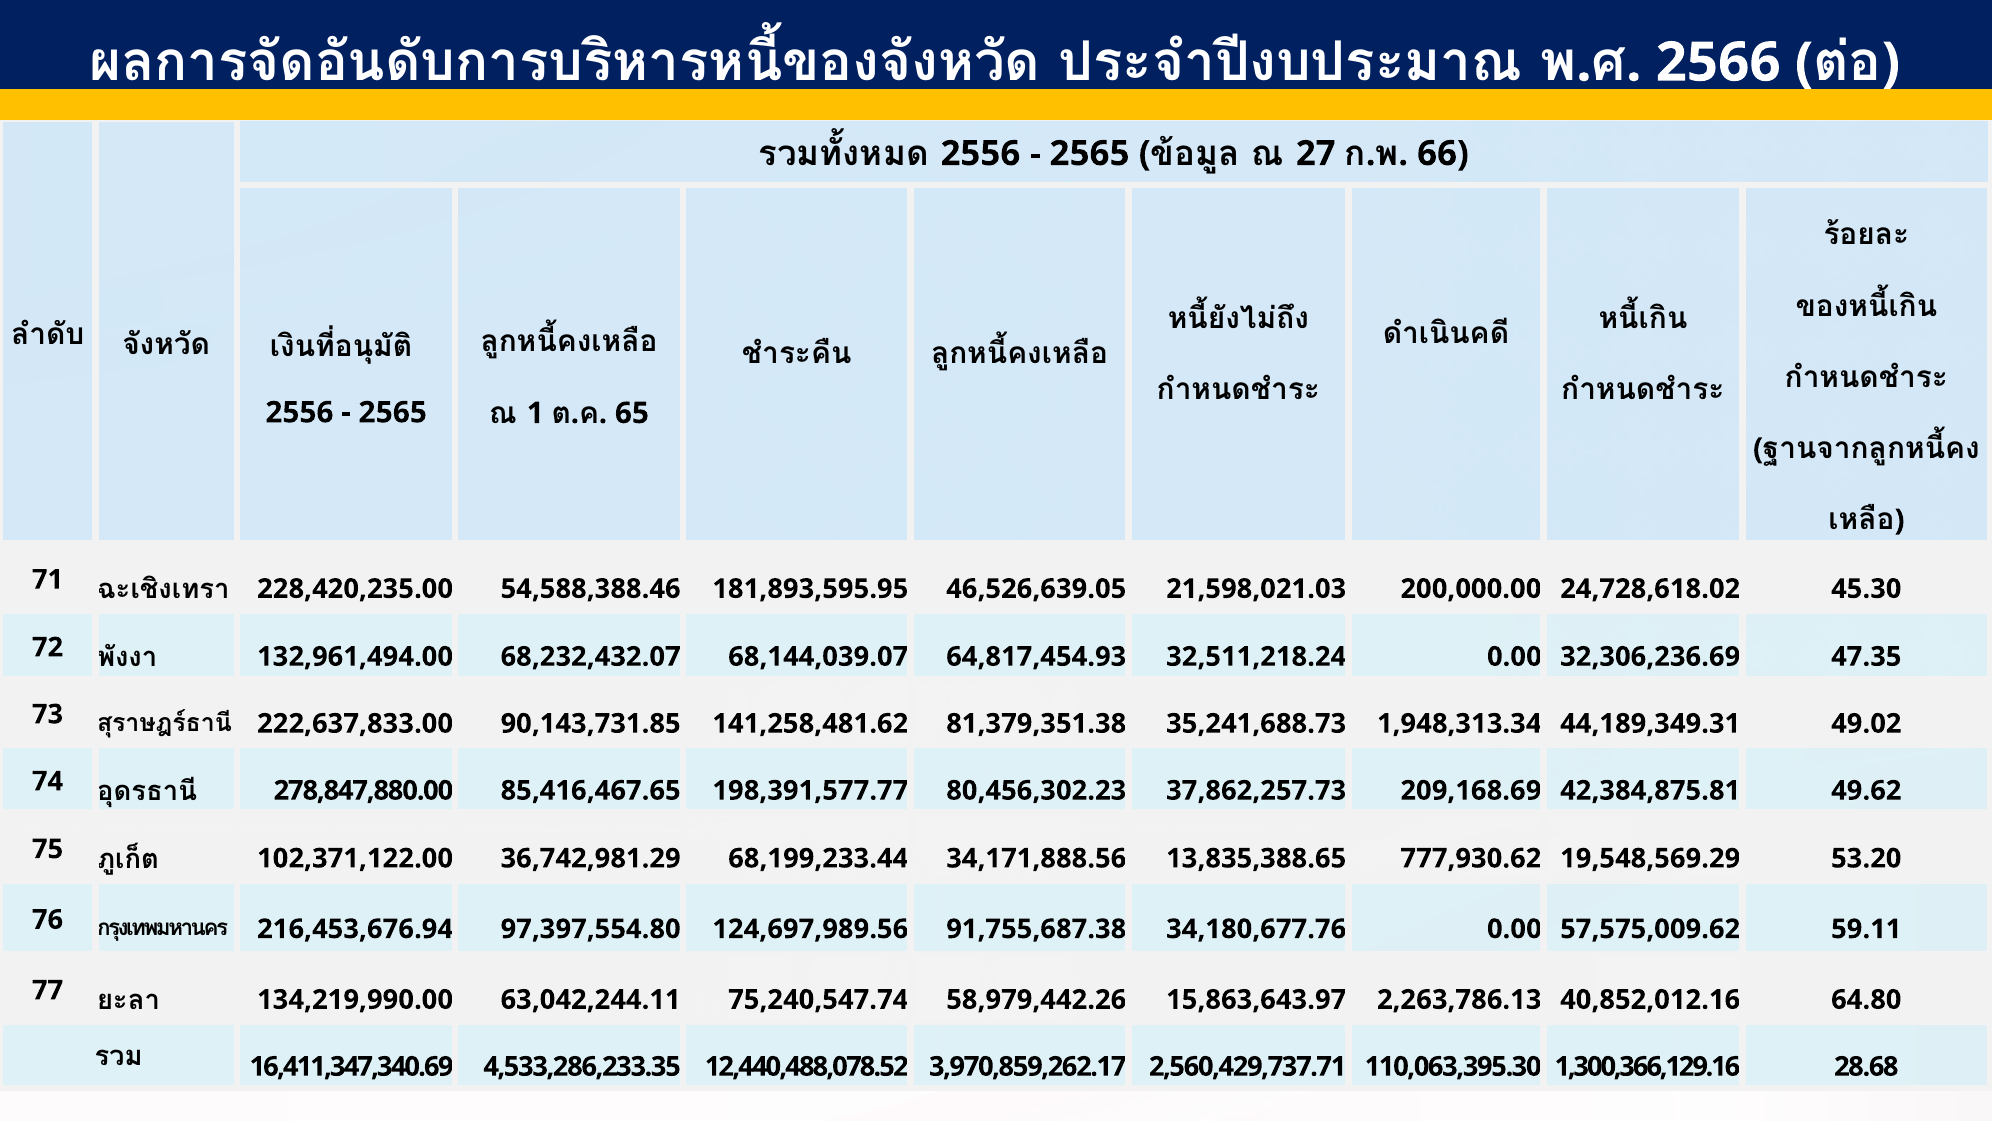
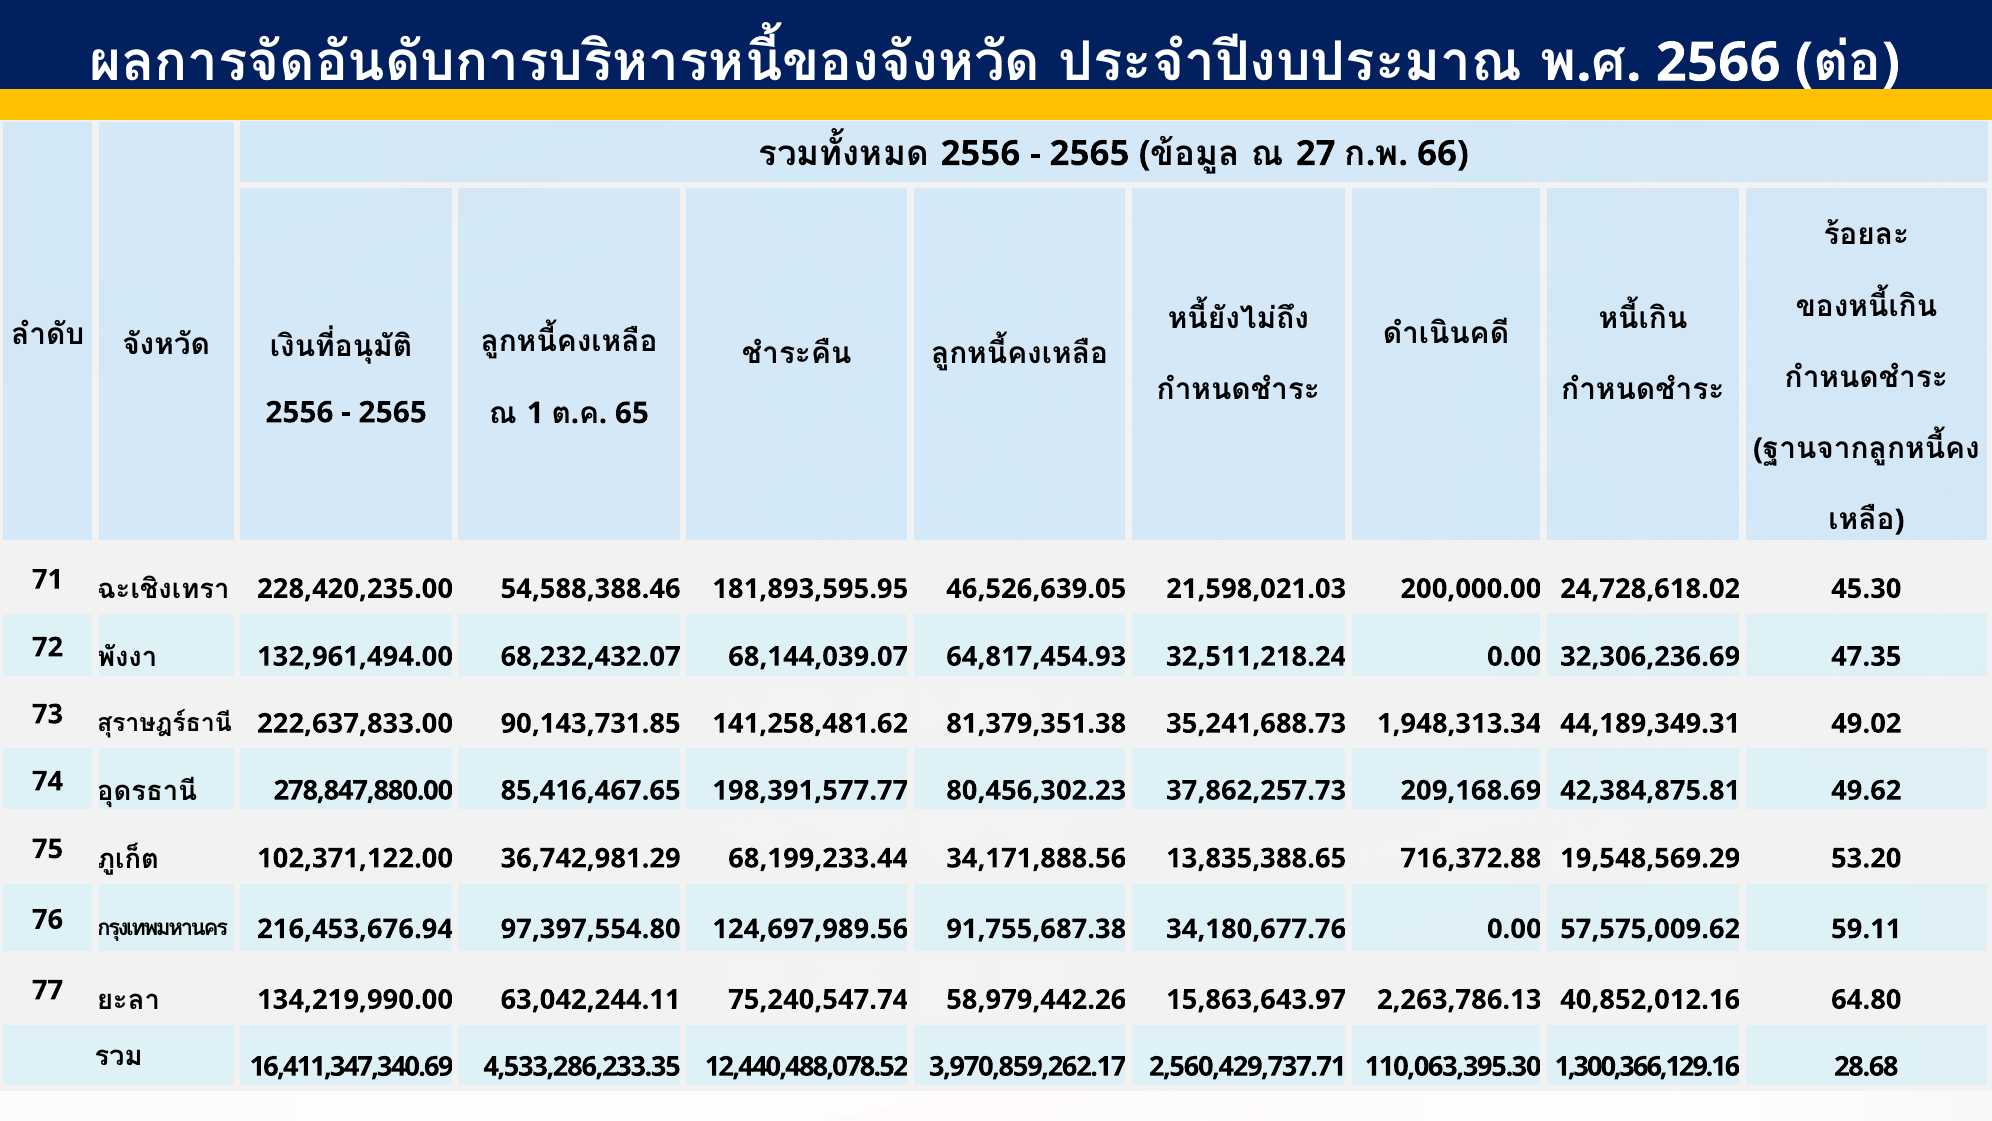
777,930.62: 777,930.62 -> 716,372.88 (1471, 858)
